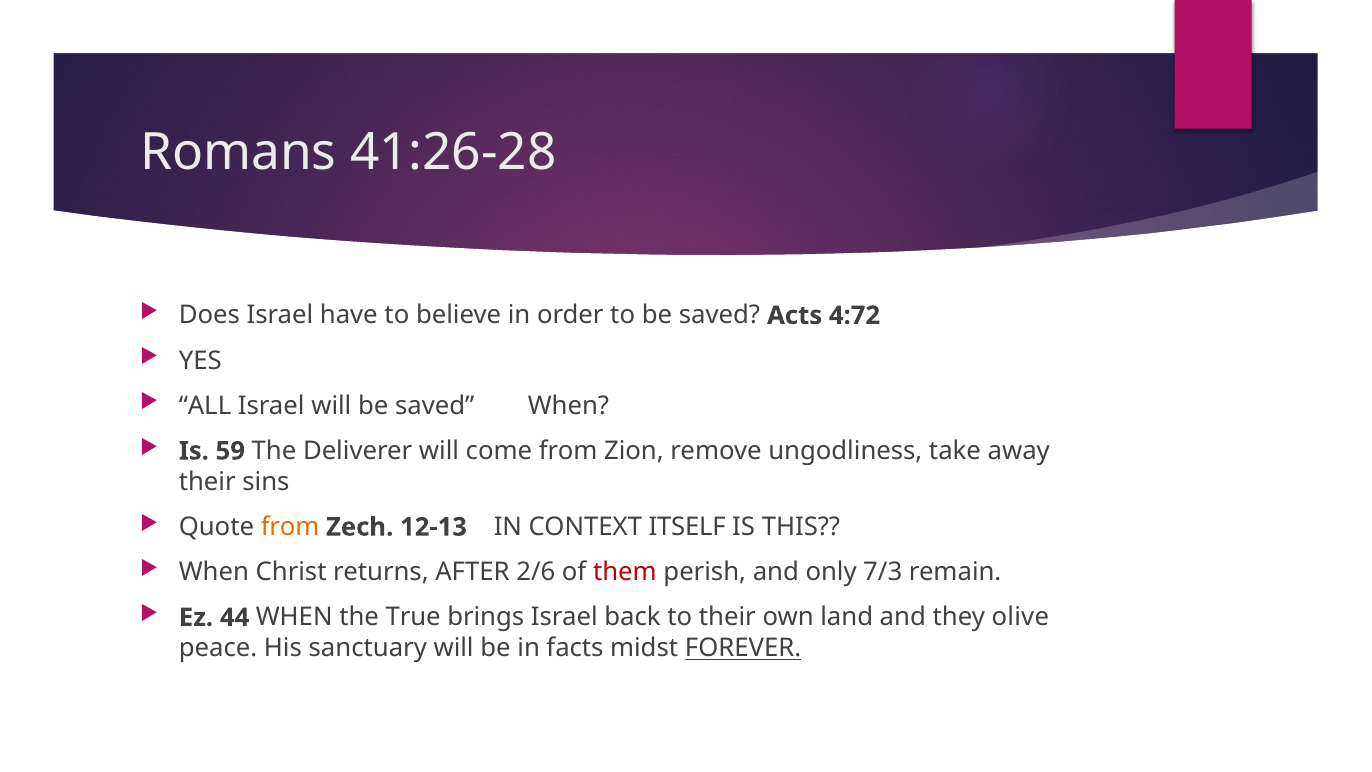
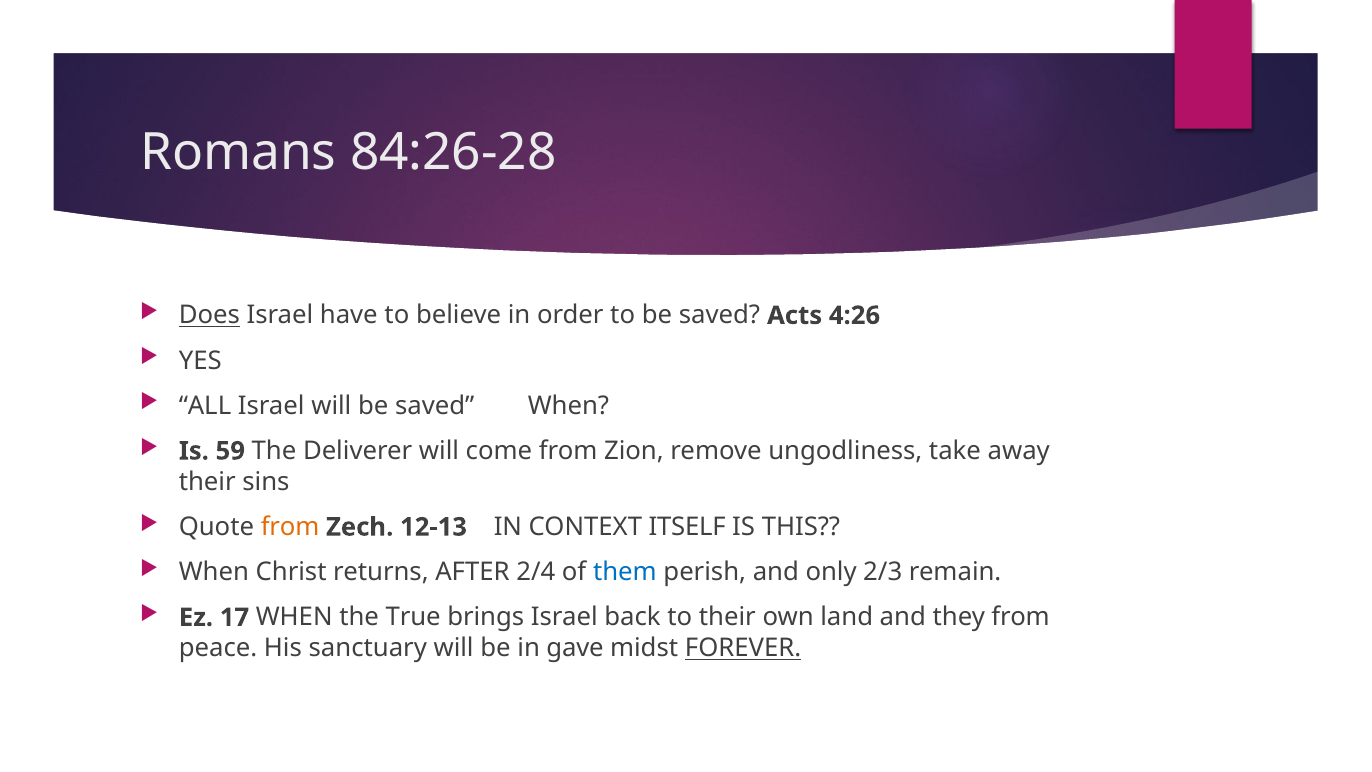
41:26-28: 41:26-28 -> 84:26-28 (453, 153)
Does underline: none -> present (209, 315)
4:72: 4:72 -> 4:26 (854, 315)
2/6: 2/6 -> 2/4 (536, 572)
them colour: red -> blue (625, 572)
7/3: 7/3 -> 2/3 (883, 572)
44: 44 -> 17 (235, 617)
they olive: olive -> from (1021, 617)
facts: facts -> gave (575, 648)
